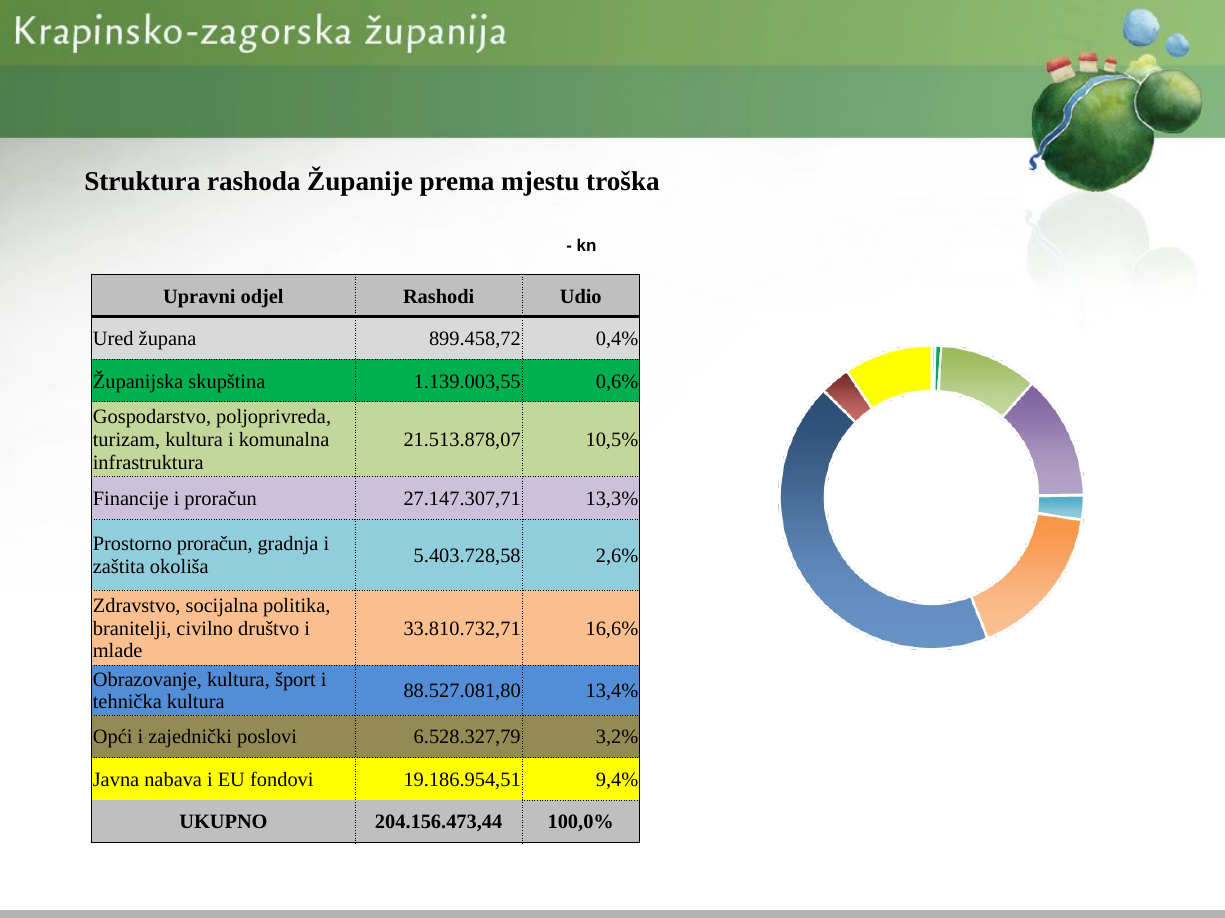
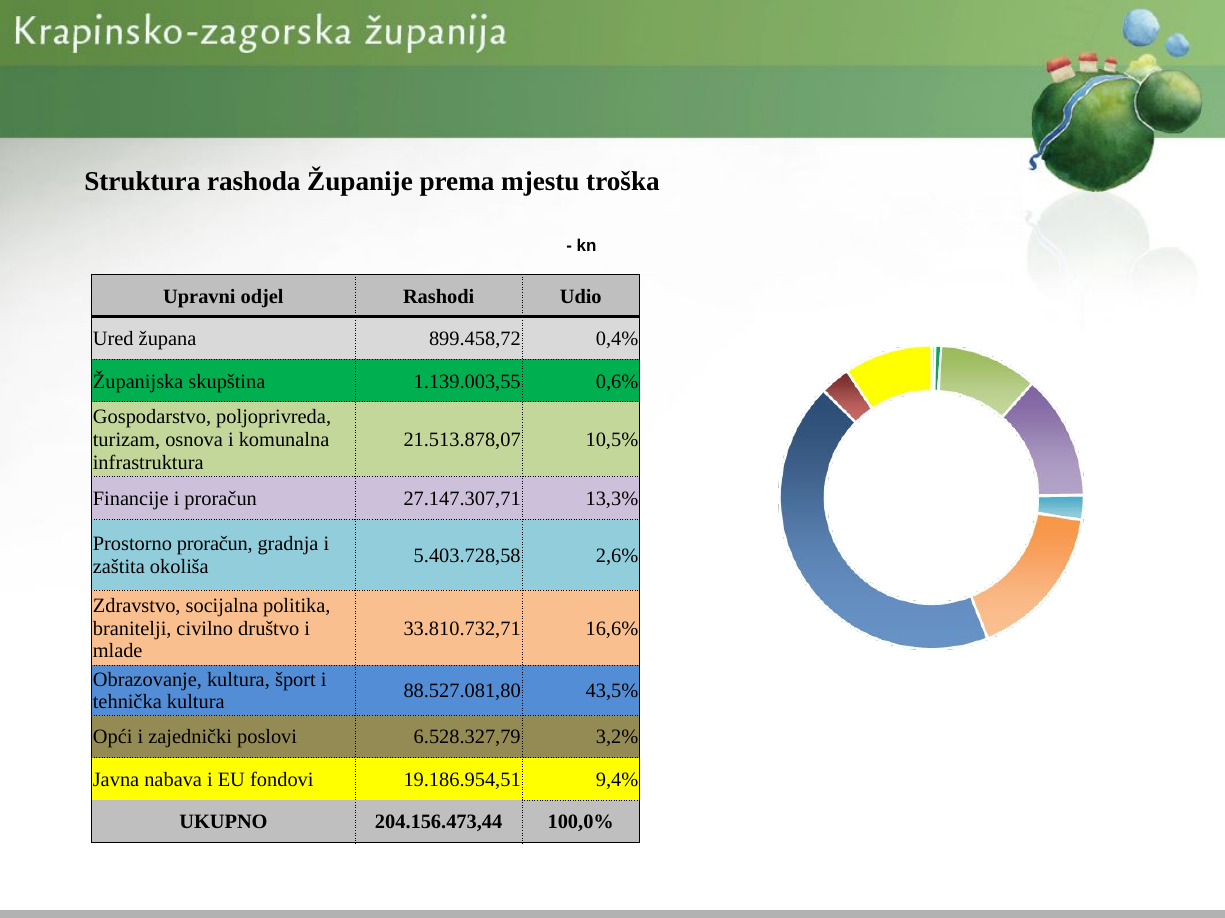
turizam kultura: kultura -> osnova (194, 440)
13,4%: 13,4% -> 43,5% (612, 691)
